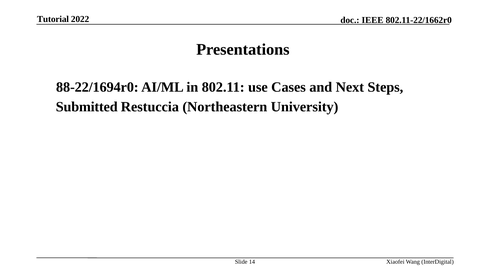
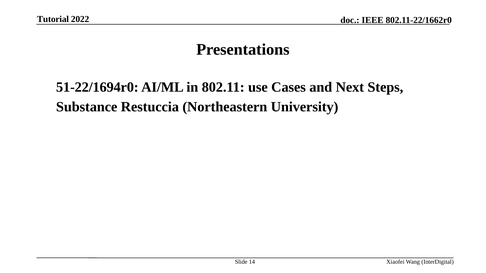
88-22/1694r0: 88-22/1694r0 -> 51-22/1694r0 (97, 87)
Submitted: Submitted -> Substance (87, 107)
